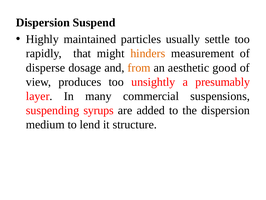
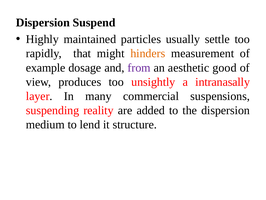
disperse: disperse -> example (46, 68)
from colour: orange -> purple (139, 68)
presumably: presumably -> intranasally (223, 82)
syrups: syrups -> reality (98, 110)
